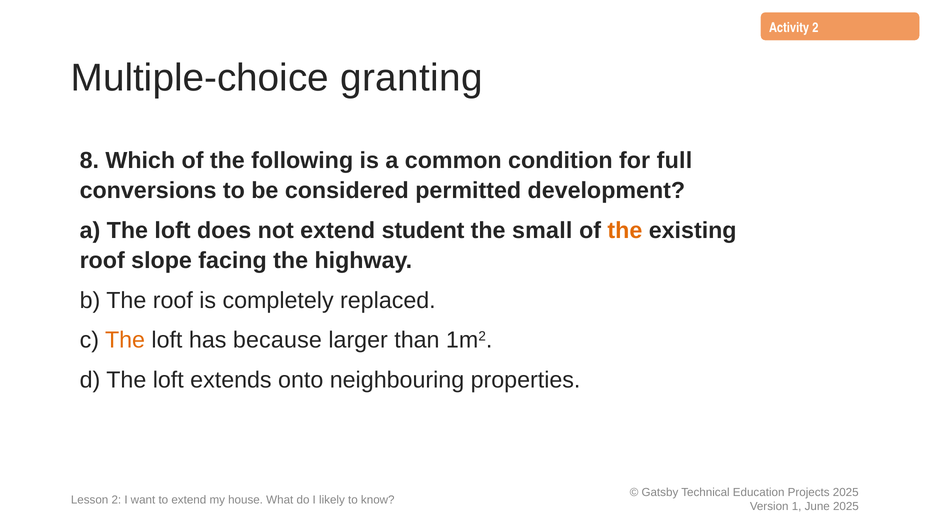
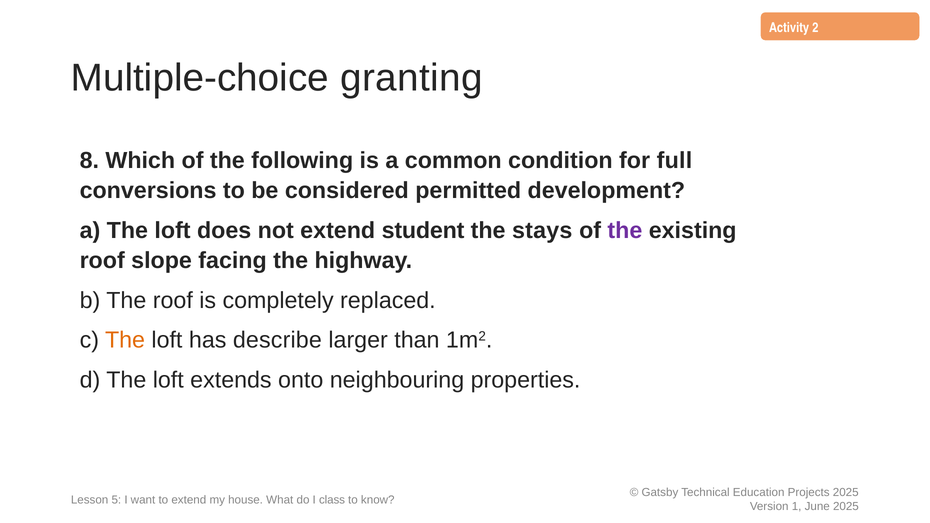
small: small -> stays (542, 230)
the colour: orange -> purple (625, 230)
because: because -> describe (277, 340)
Lesson 2: 2 -> 5 (116, 500)
likely: likely -> class (332, 500)
